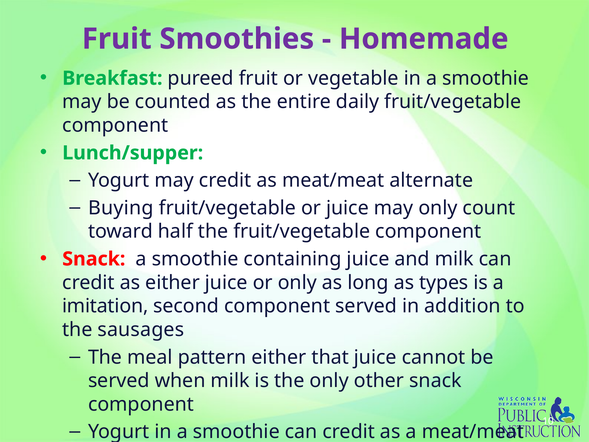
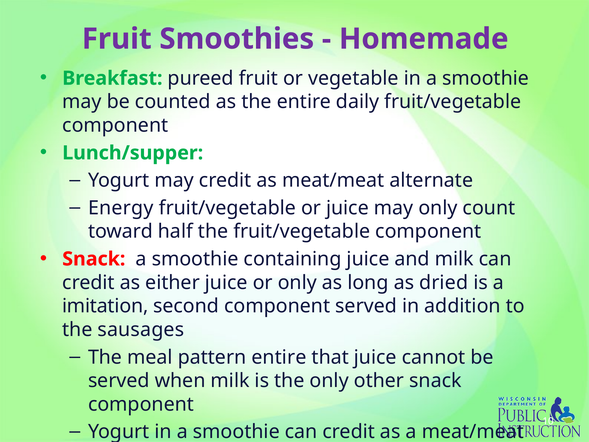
Buying: Buying -> Energy (121, 208)
types: types -> dried (444, 282)
pattern either: either -> entire (279, 357)
